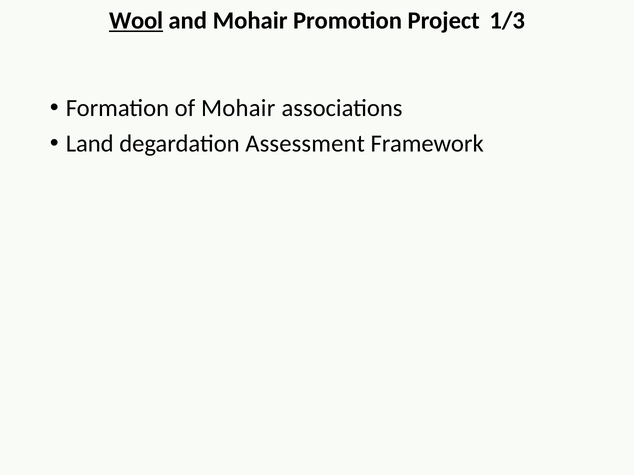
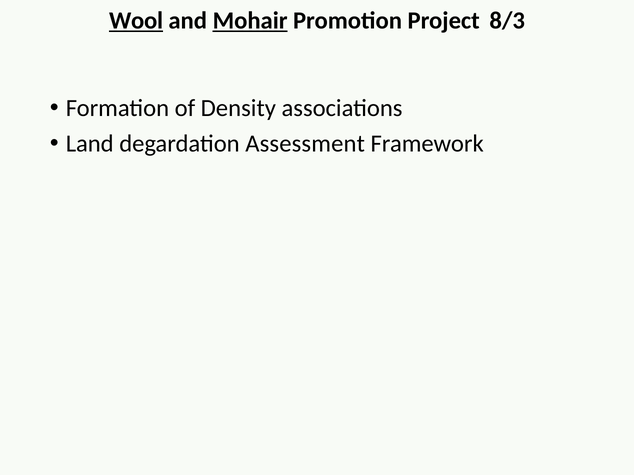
Mohair underline: none -> present (250, 20)
1/3: 1/3 -> 8/3 (507, 20)
of Mohair: Mohair -> Density (238, 108)
